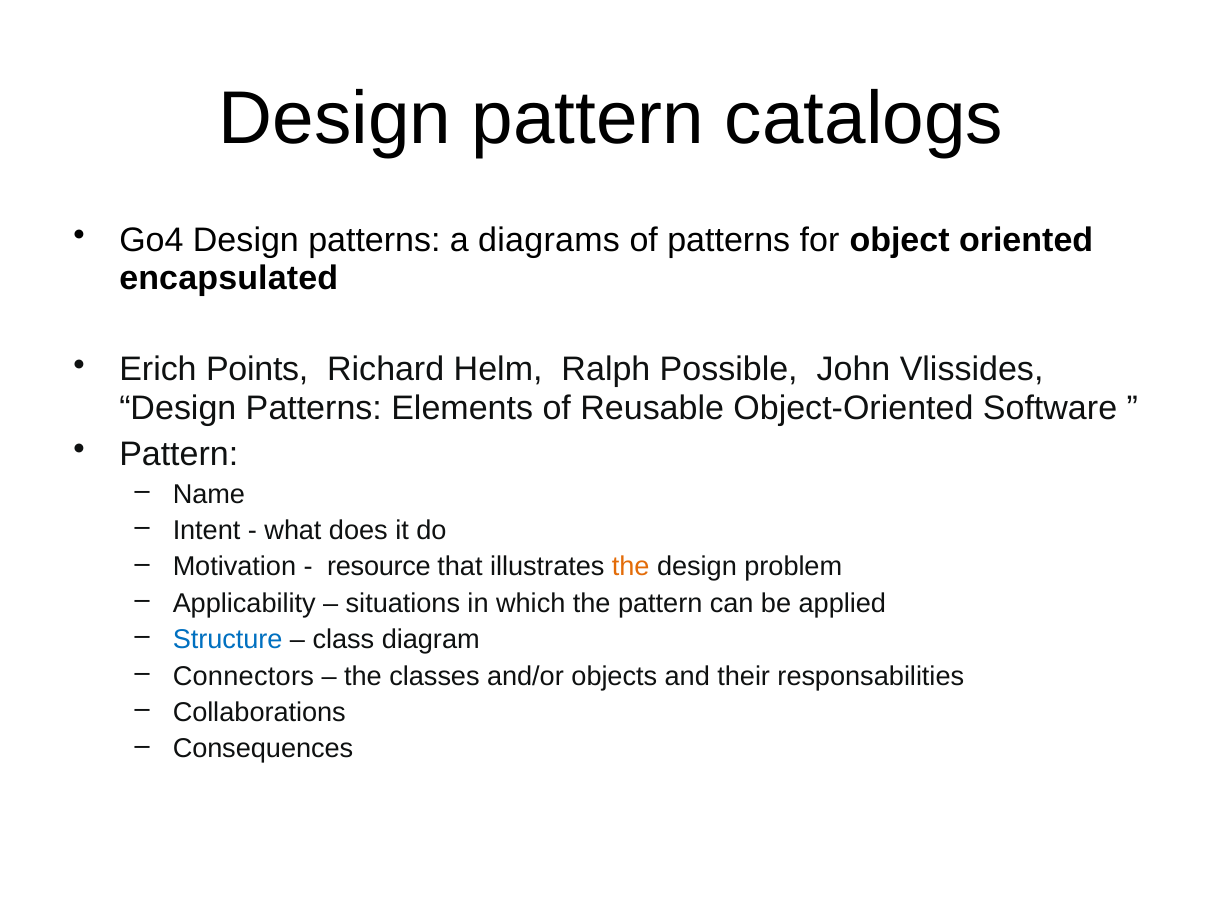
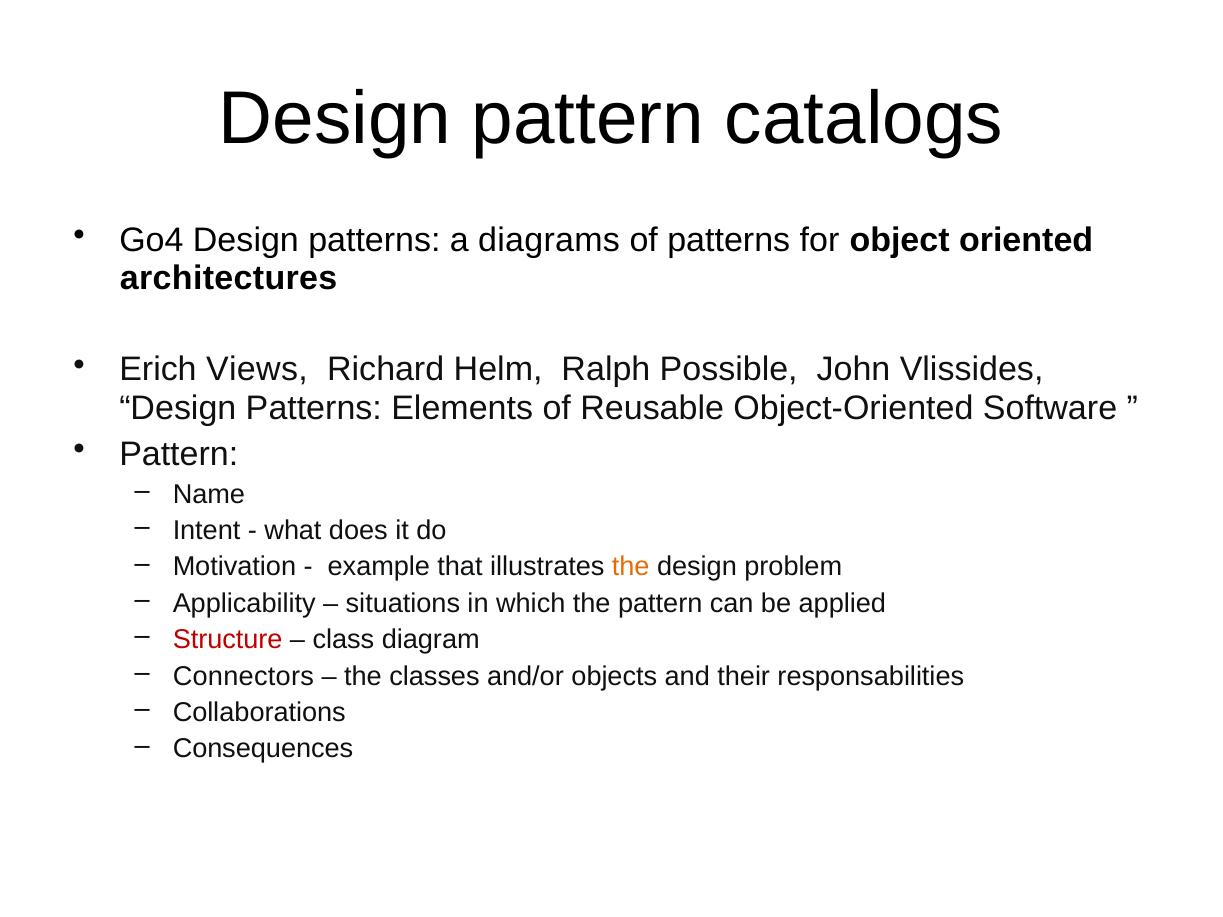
encapsulated: encapsulated -> architectures (229, 279)
Points: Points -> Views (257, 370)
resource: resource -> example (379, 567)
Structure colour: blue -> red (228, 640)
